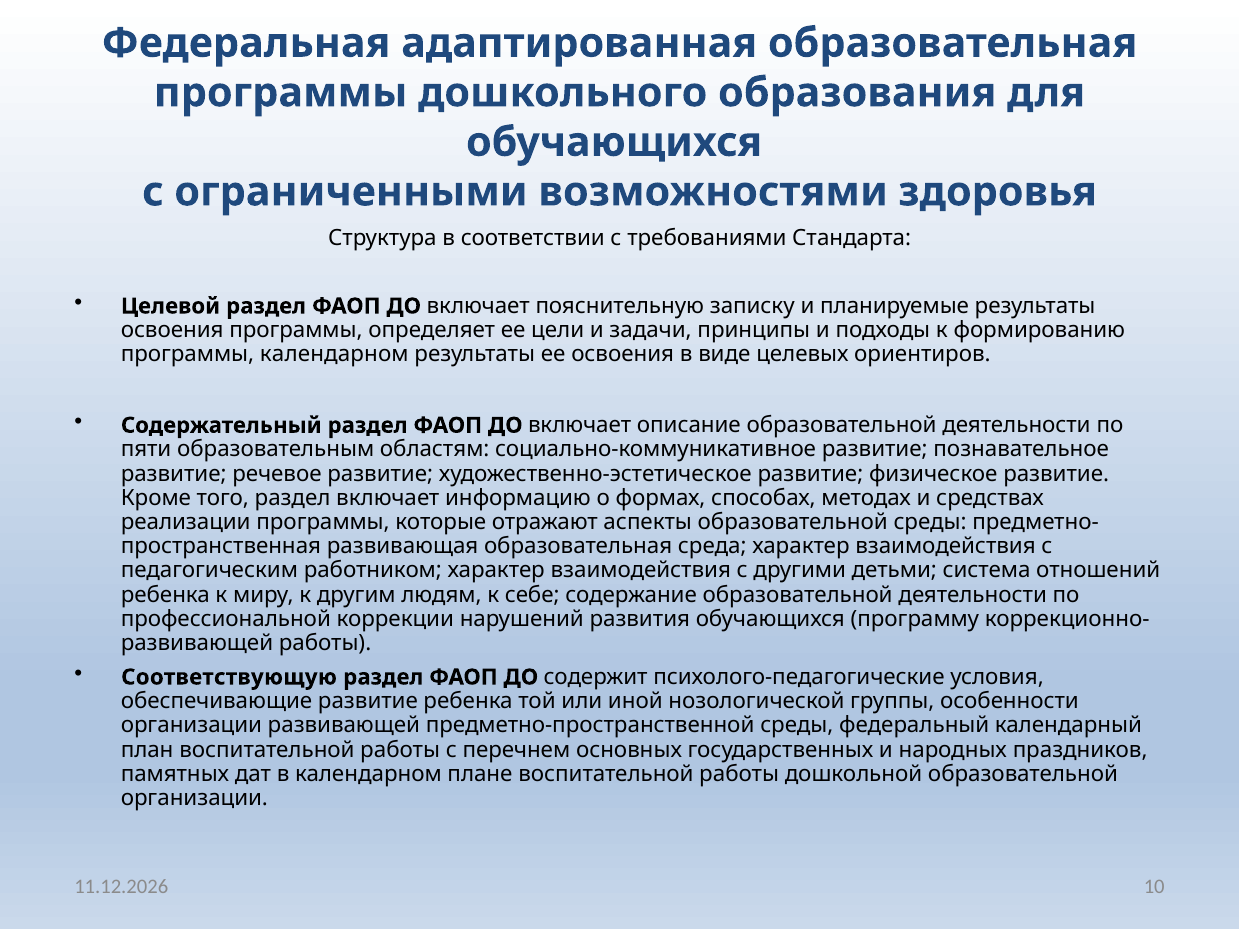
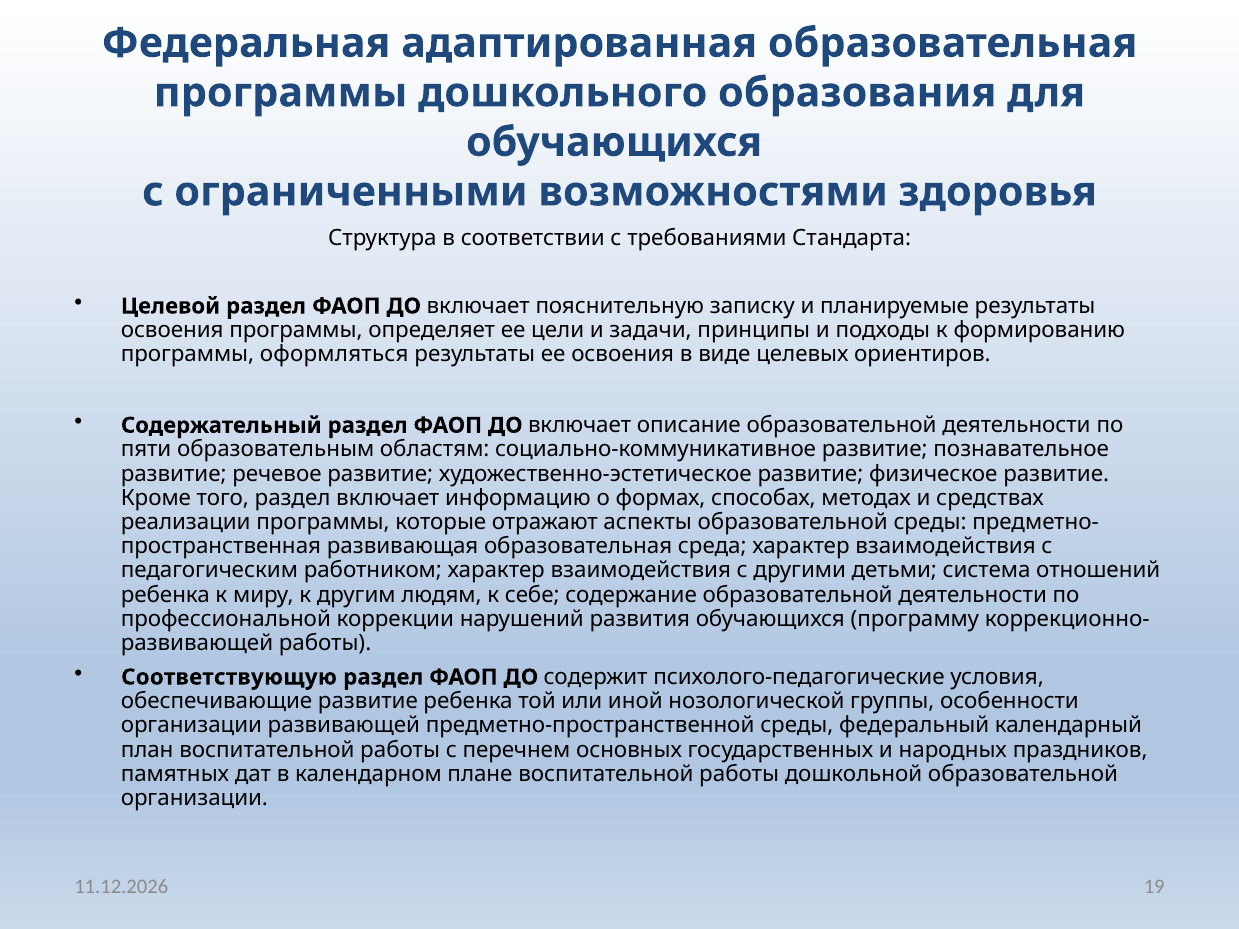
программы календарном: календарном -> оформляться (334, 355)
10: 10 -> 19 (1154, 887)
